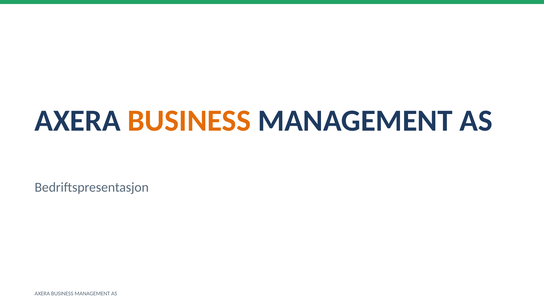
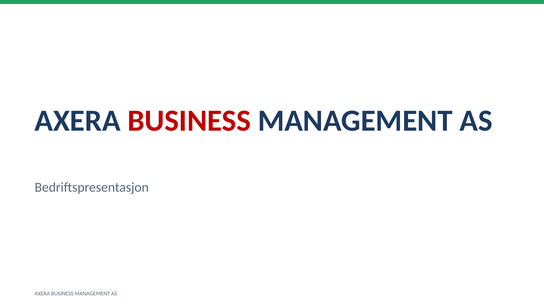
BUSINESS colour: orange -> red (189, 121)
